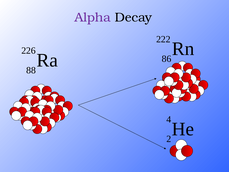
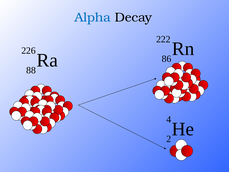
Alpha colour: purple -> blue (93, 17)
